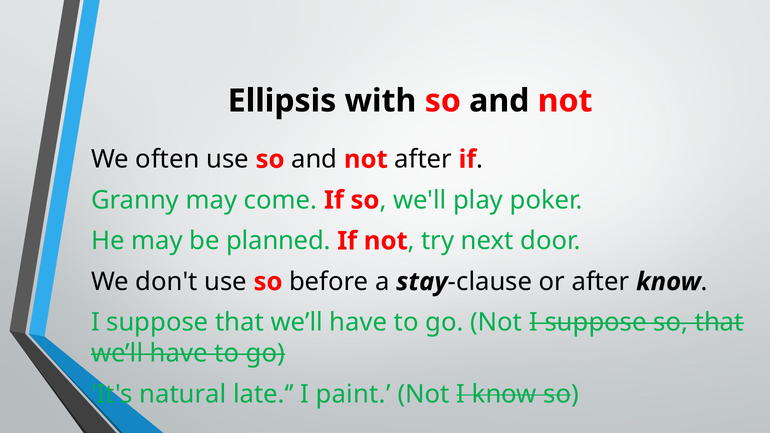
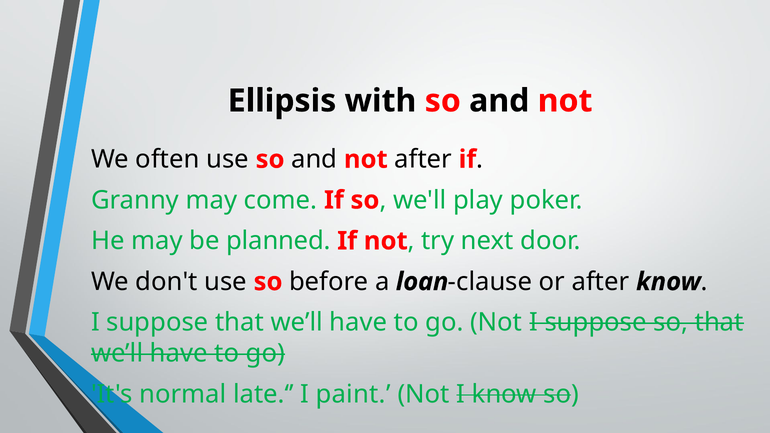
stay: stay -> loan (422, 282)
natural: natural -> normal (183, 394)
